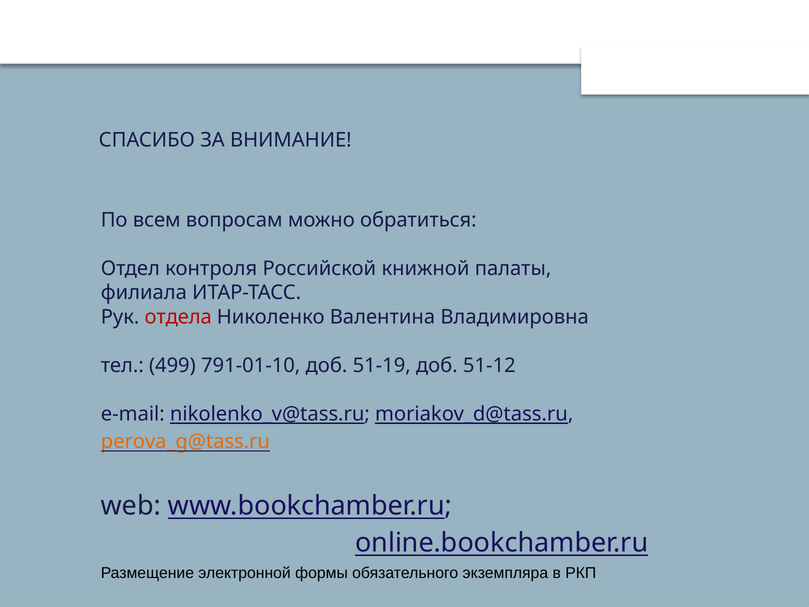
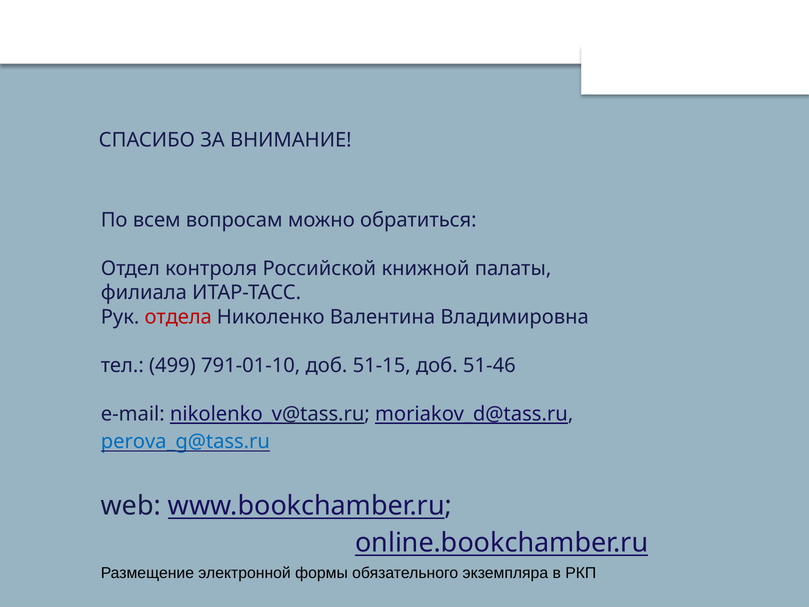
51-19: 51-19 -> 51-15 (382, 365)
51-12: 51-12 -> 51-46 (489, 365)
perova_g@tass.ru colour: orange -> blue (185, 441)
